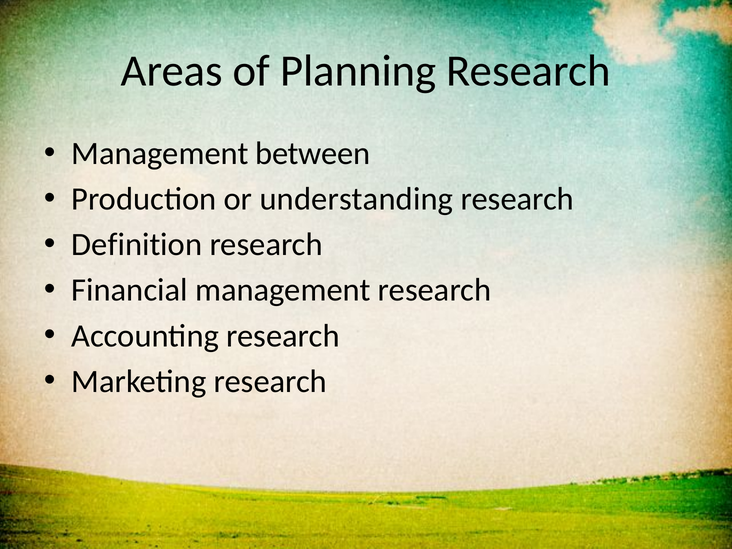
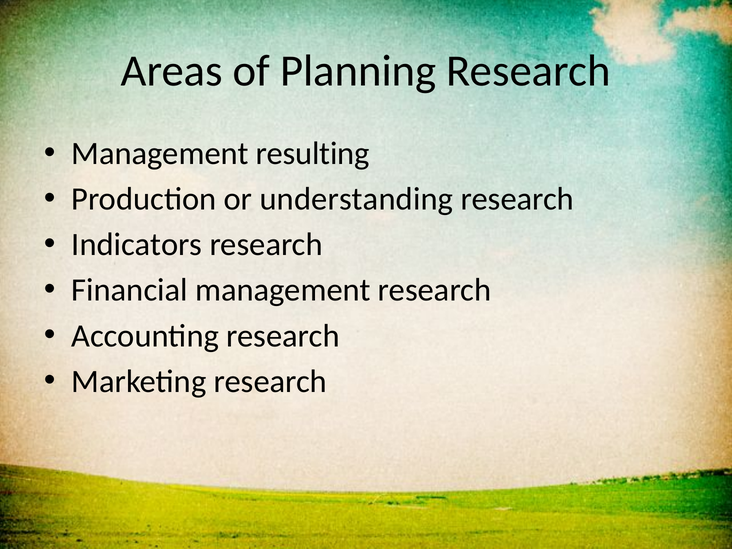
between: between -> resulting (313, 154)
Definition: Definition -> Indicators (137, 245)
